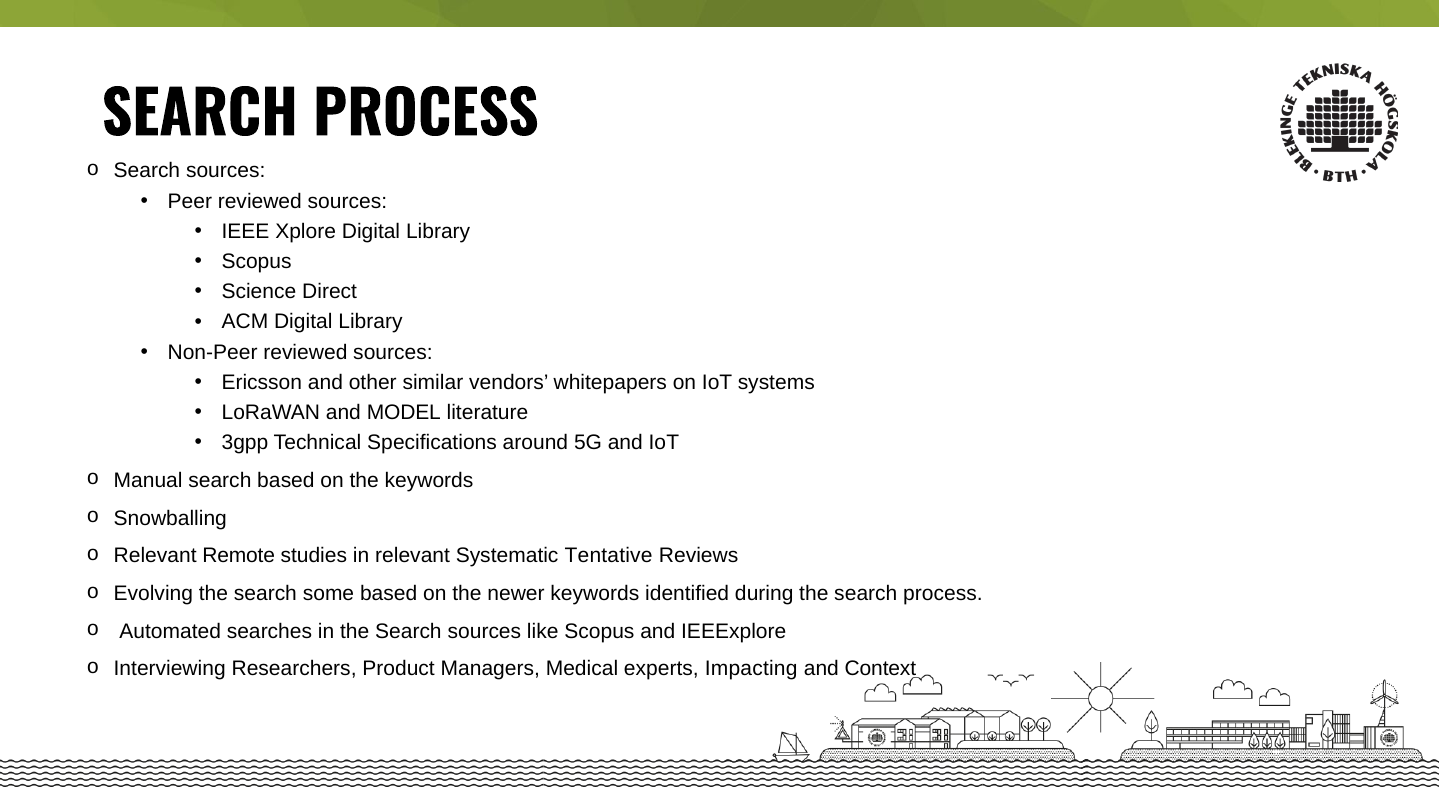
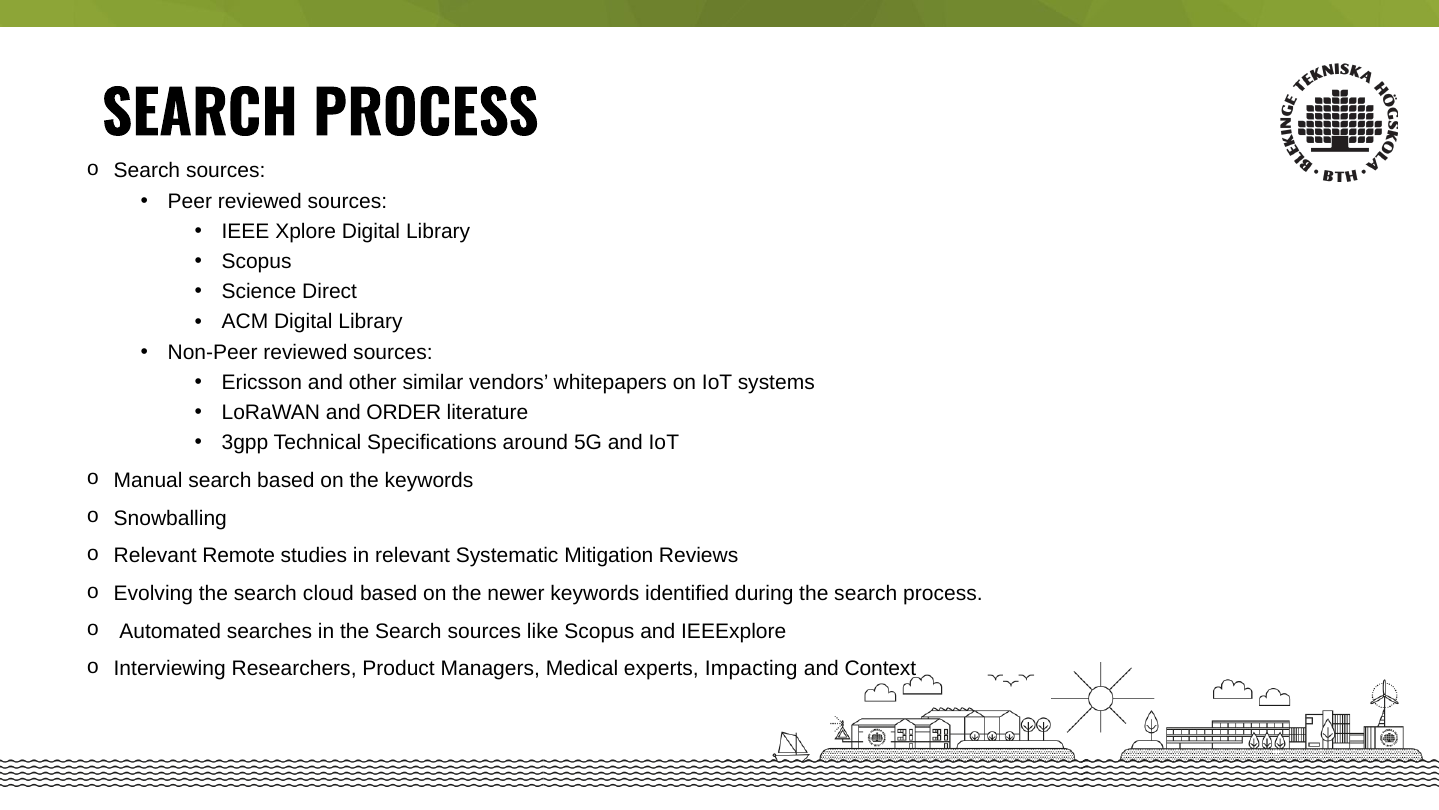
MODEL: MODEL -> ORDER (404, 412)
Tentative: Tentative -> Mitigation (609, 556)
some: some -> cloud (328, 593)
